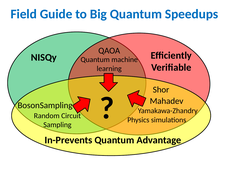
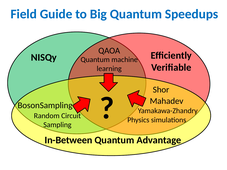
In-Prevents: In-Prevents -> In-Between (68, 140)
